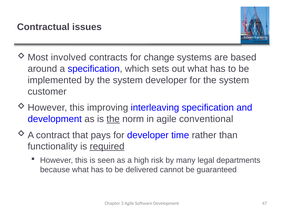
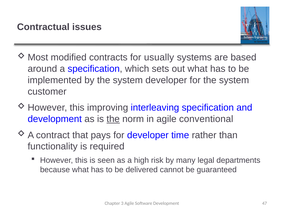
involved: involved -> modified (69, 57)
change: change -> usually (159, 57)
required underline: present -> none (107, 146)
